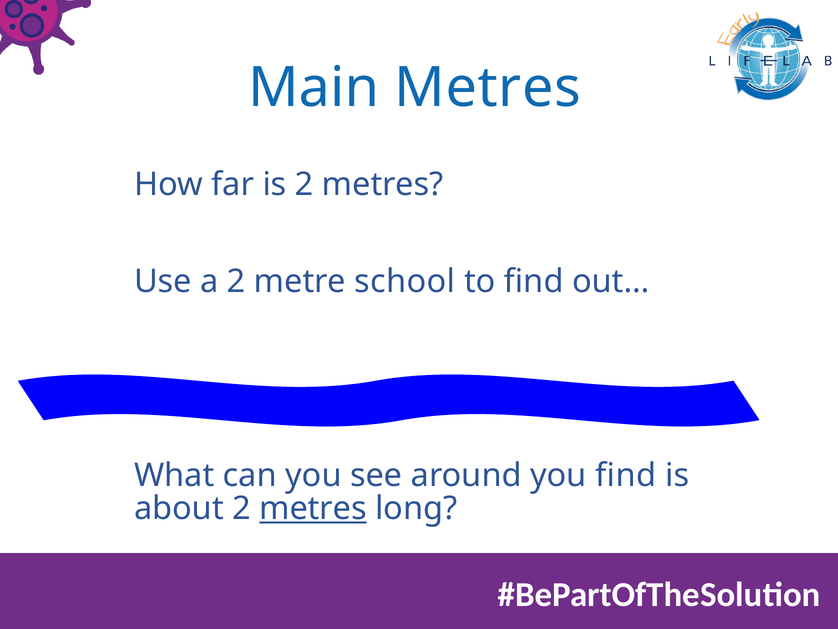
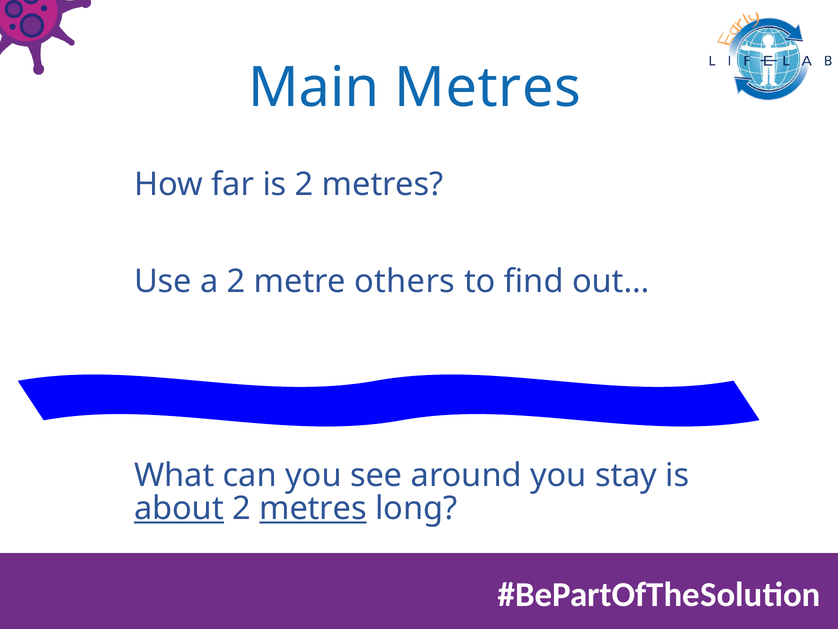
school: school -> others (405, 281)
you find: find -> stay (626, 475)
about underline: none -> present (179, 508)
